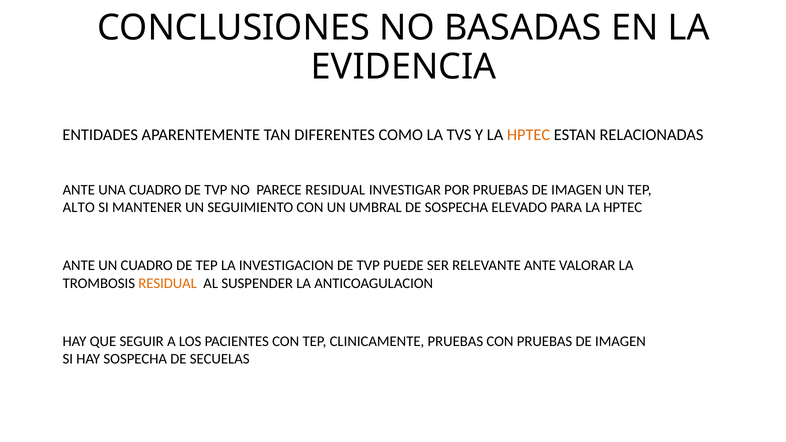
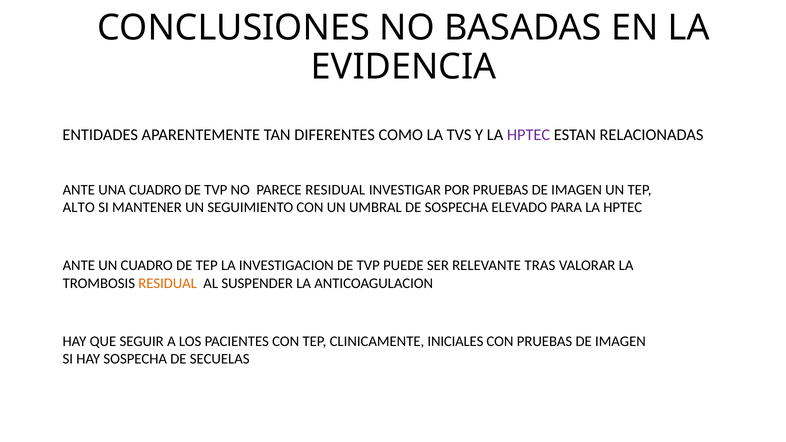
HPTEC colour: orange -> purple (529, 135)
RELEVANTE ANTE: ANTE -> TRAS (540, 266)
CLINICAMENTE PRUEBAS: PRUEBAS -> INICIALES (455, 341)
